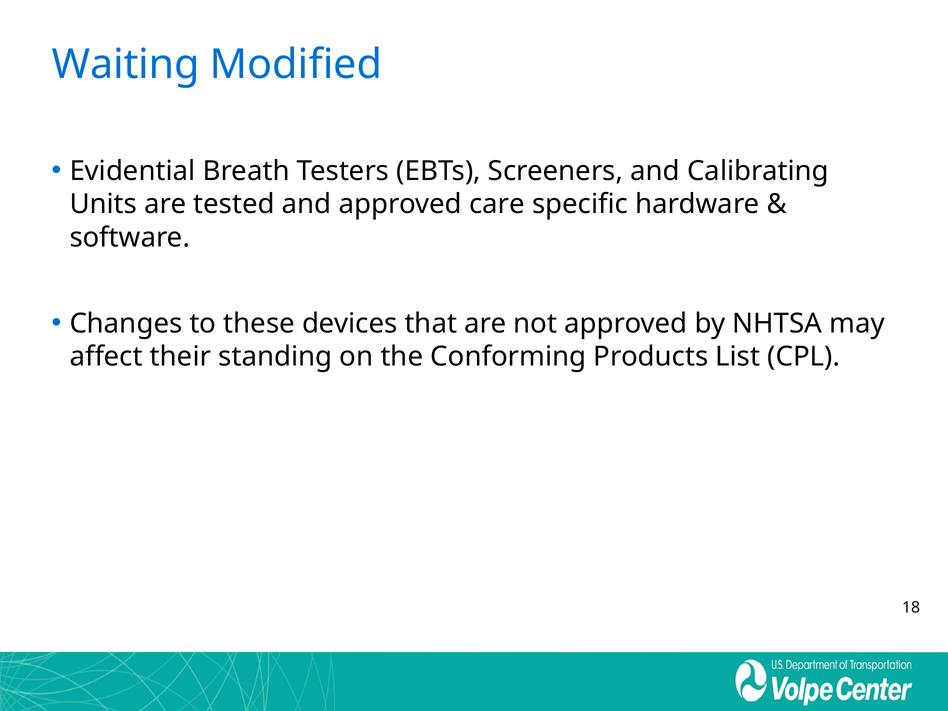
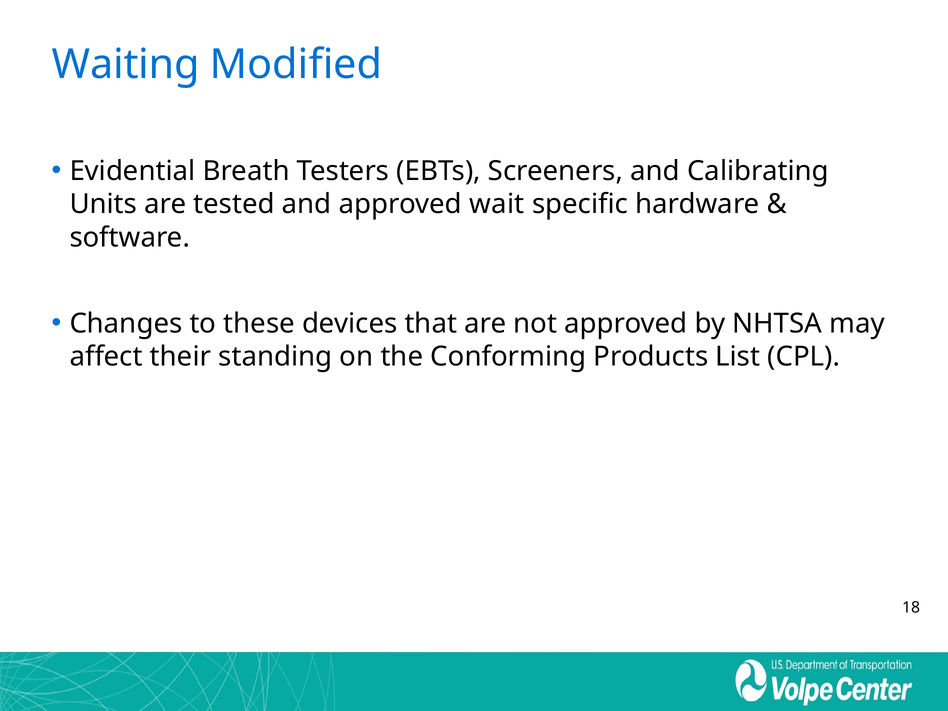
care: care -> wait (497, 204)
